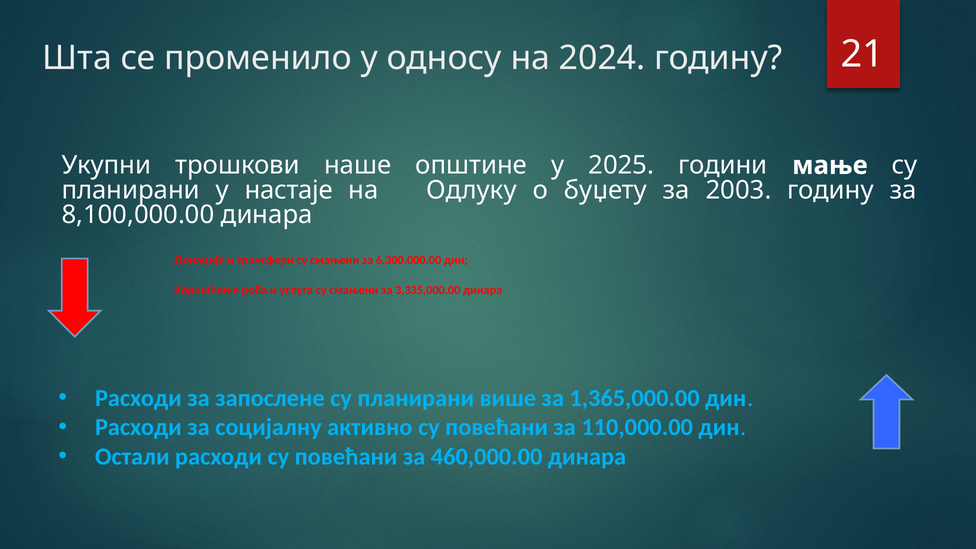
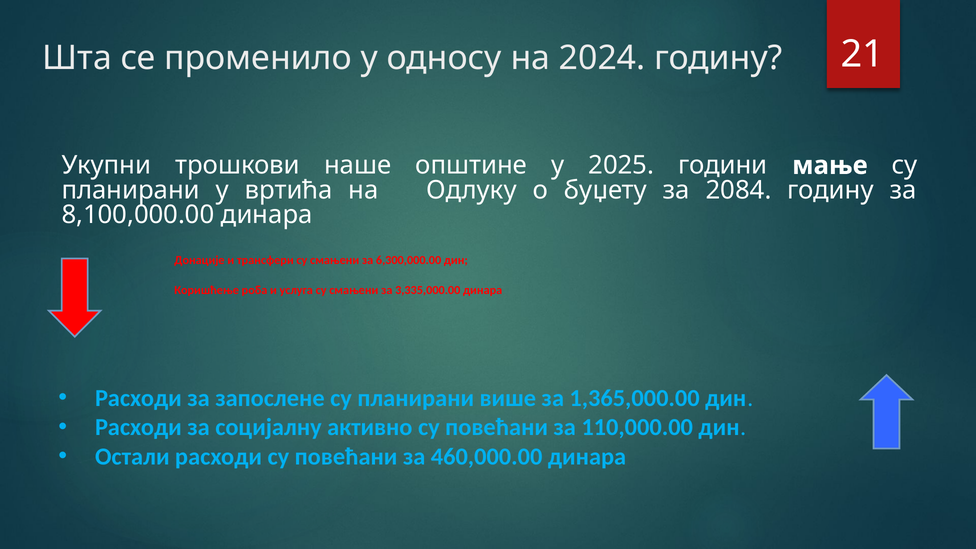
настаје: настаје -> вртића (289, 190)
2003: 2003 -> 2084 (739, 190)
